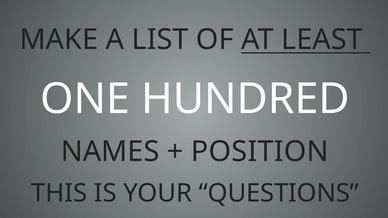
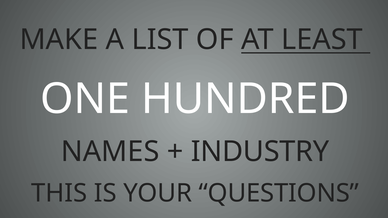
POSITION: POSITION -> INDUSTRY (260, 152)
